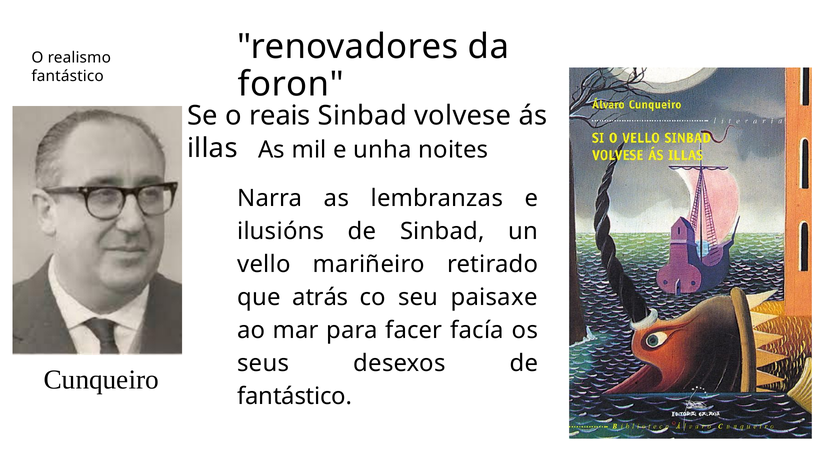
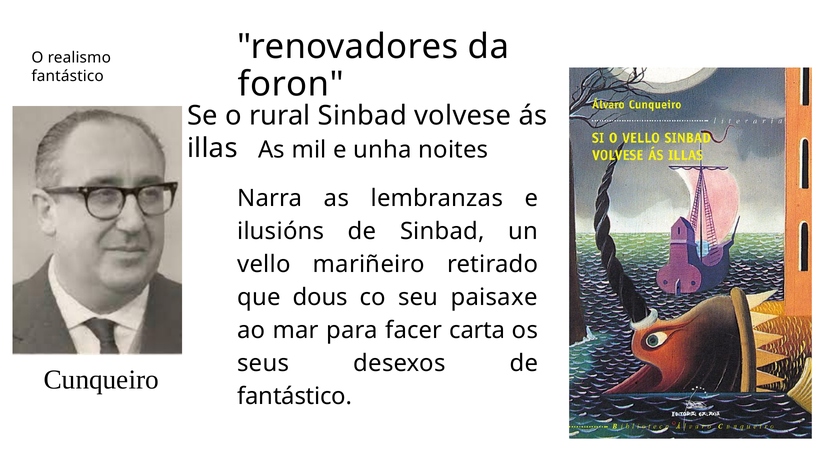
reais: reais -> rural (280, 116)
atrás: atrás -> dous (320, 297)
facía: facía -> carta (477, 330)
